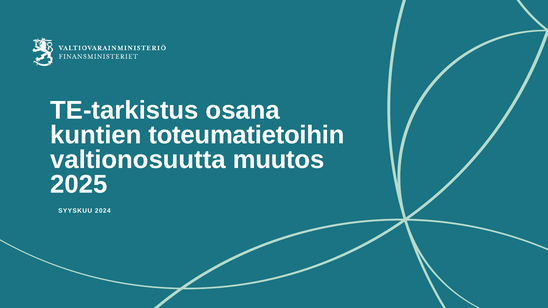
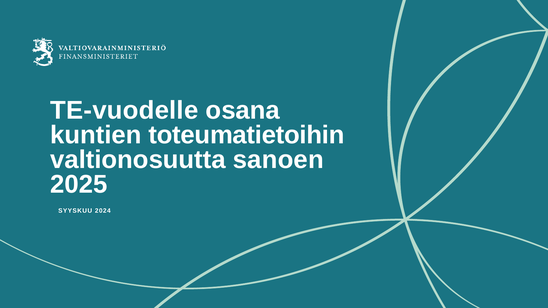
TE-tarkistus: TE-tarkistus -> TE-vuodelle (124, 111)
muutos: muutos -> sanoen (278, 160)
